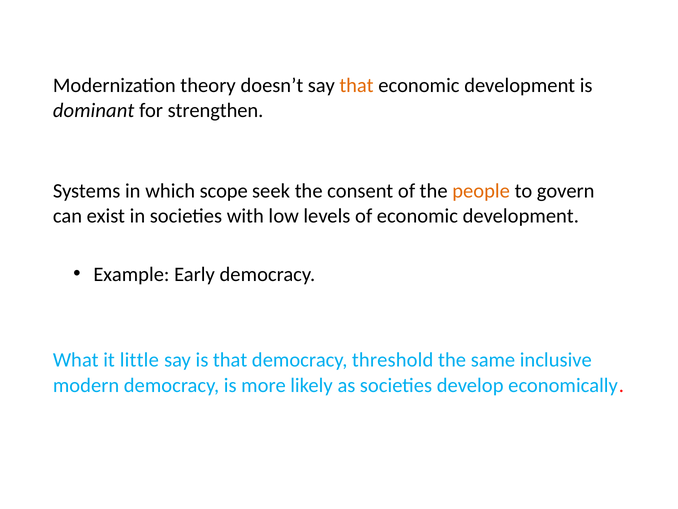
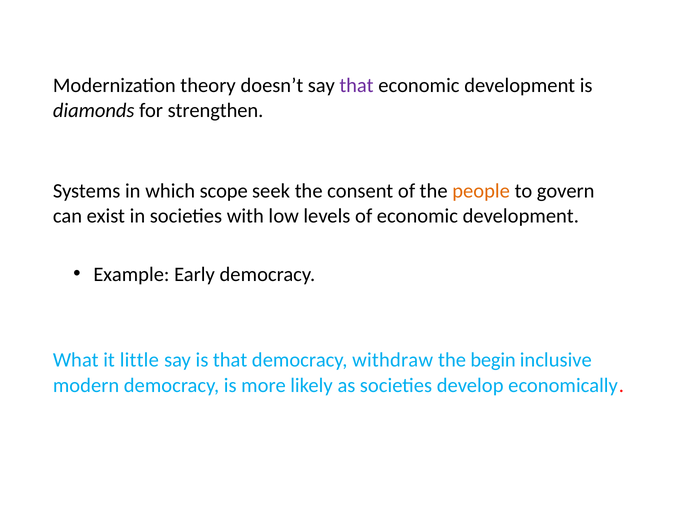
that colour: orange -> purple (356, 85)
dominant: dominant -> diamonds (94, 111)
threshold: threshold -> withdraw (393, 360)
same: same -> begin (493, 360)
